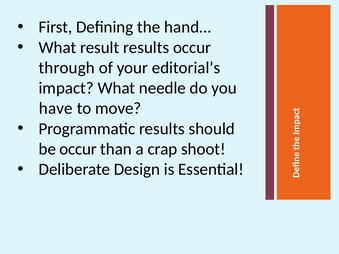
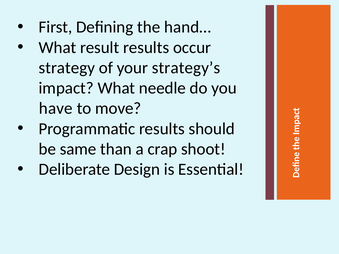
through: through -> strategy (67, 68)
editorial’s: editorial’s -> strategy’s (186, 68)
be occur: occur -> same (78, 149)
